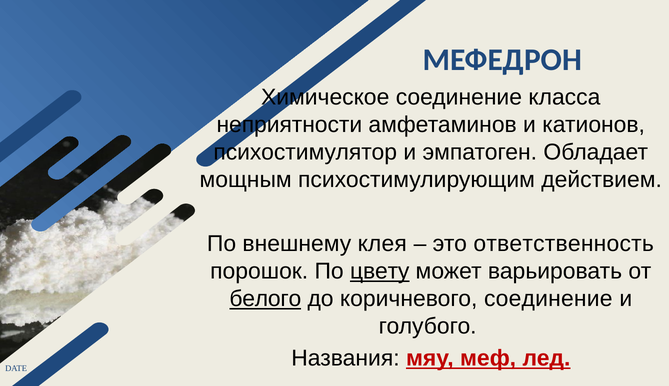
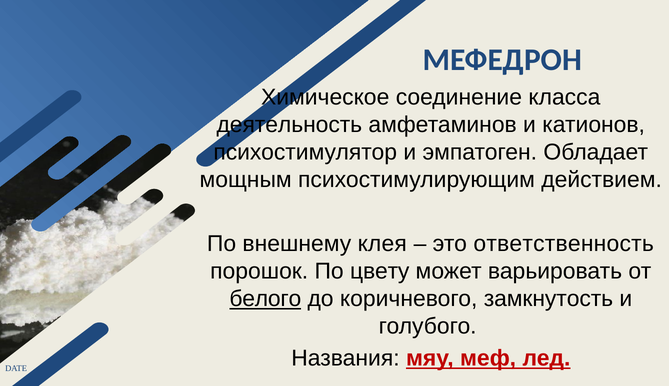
неприятности: неприятности -> деятельность (289, 125)
цвету underline: present -> none (380, 271)
коричневого соединение: соединение -> замкнутость (548, 299)
